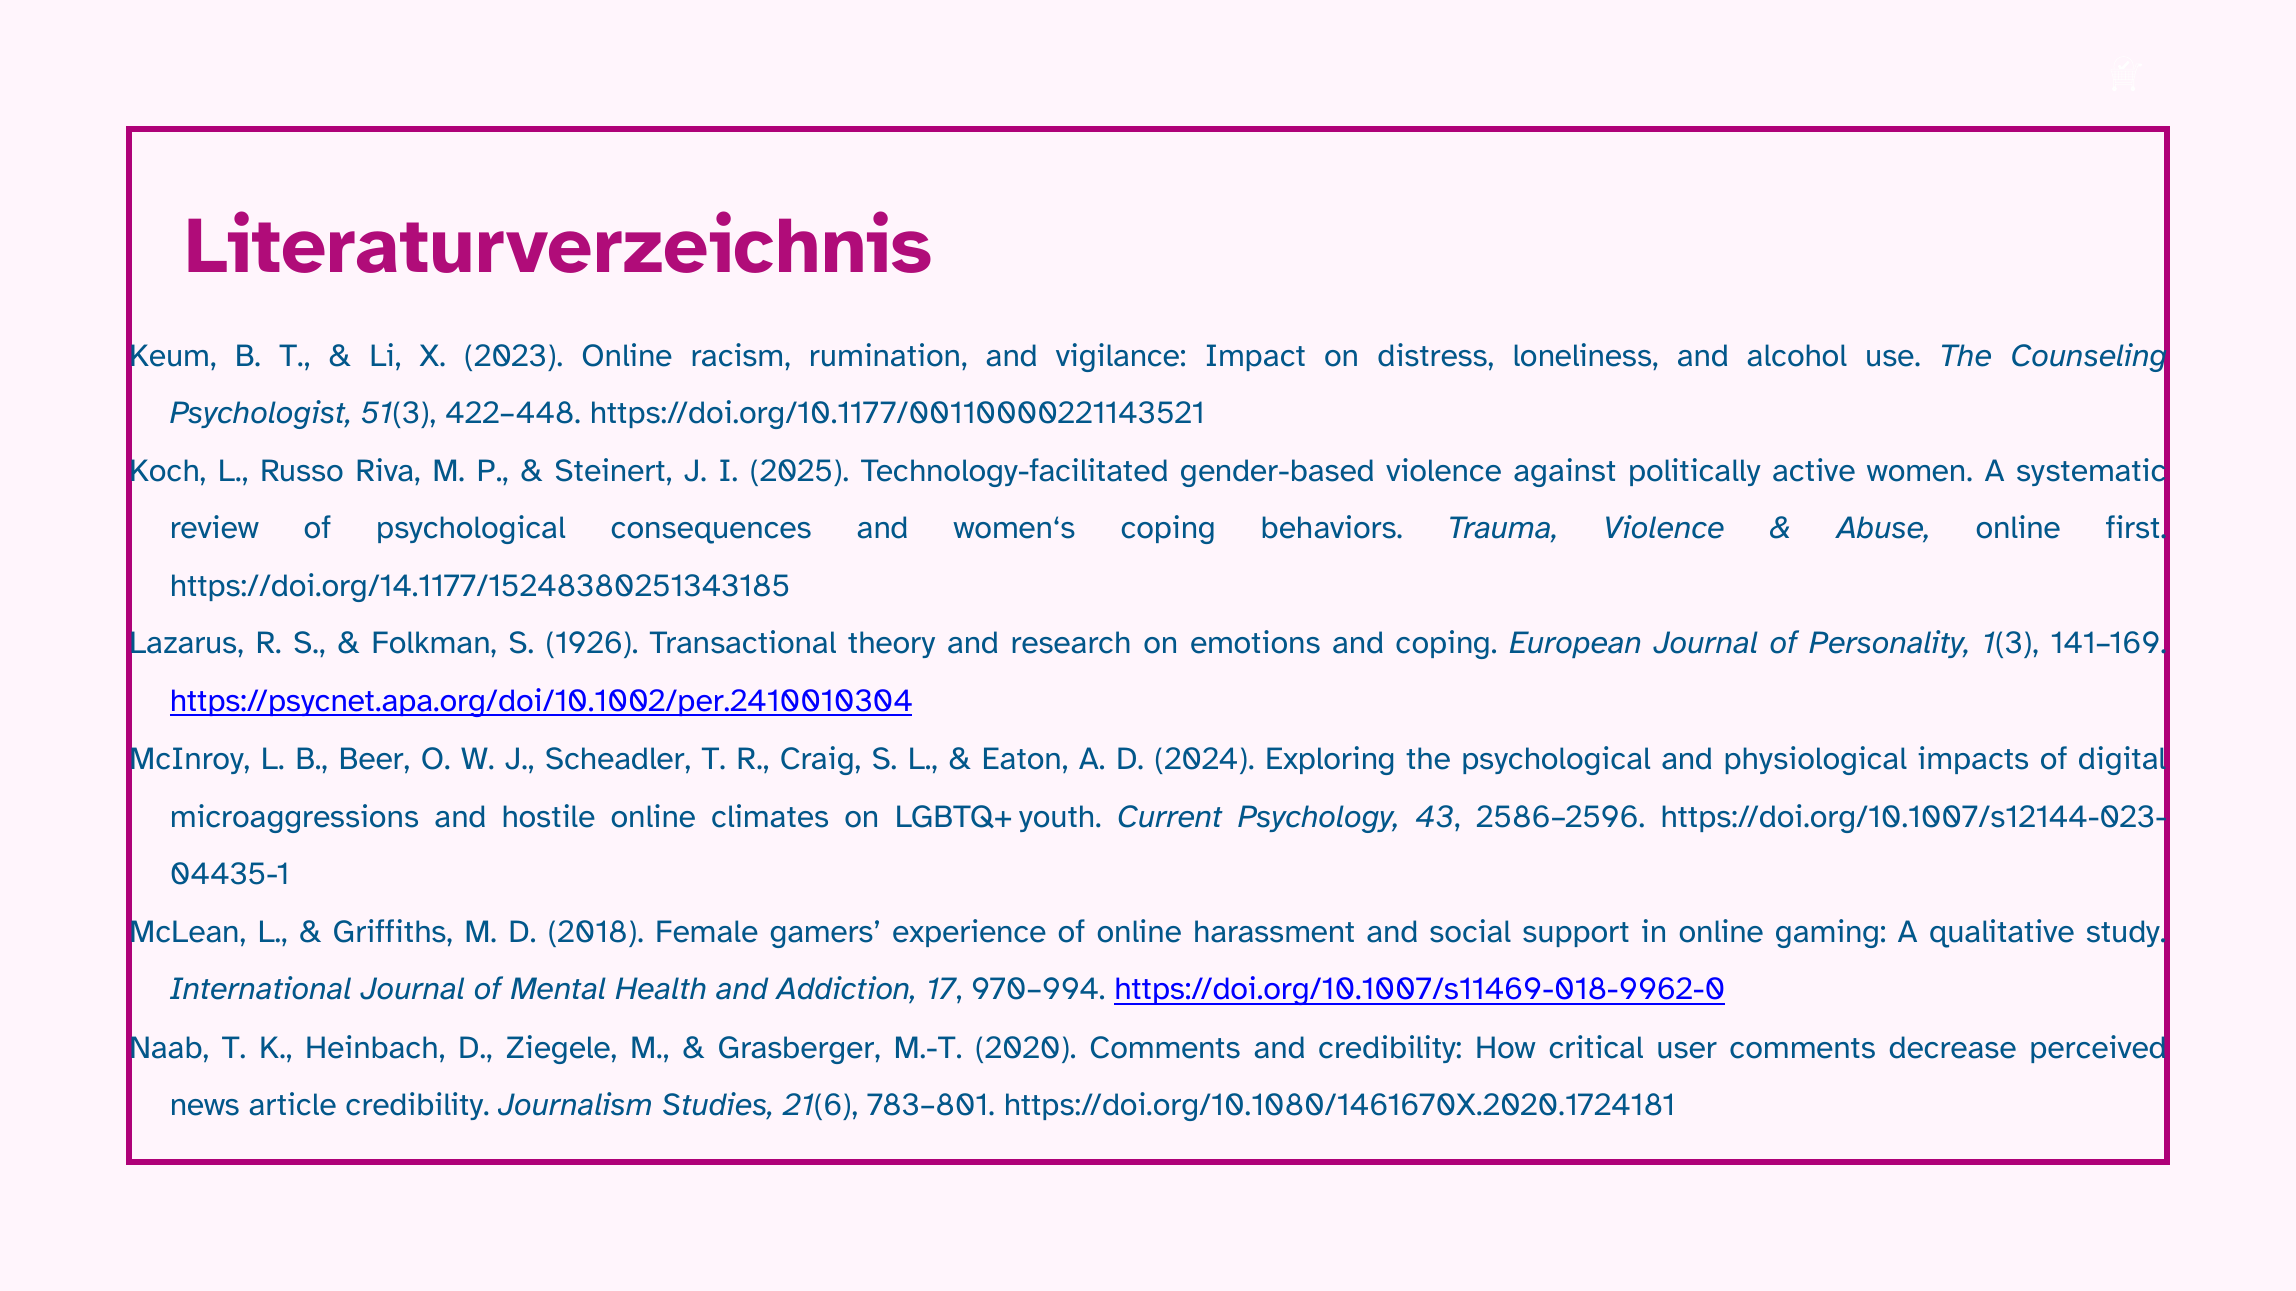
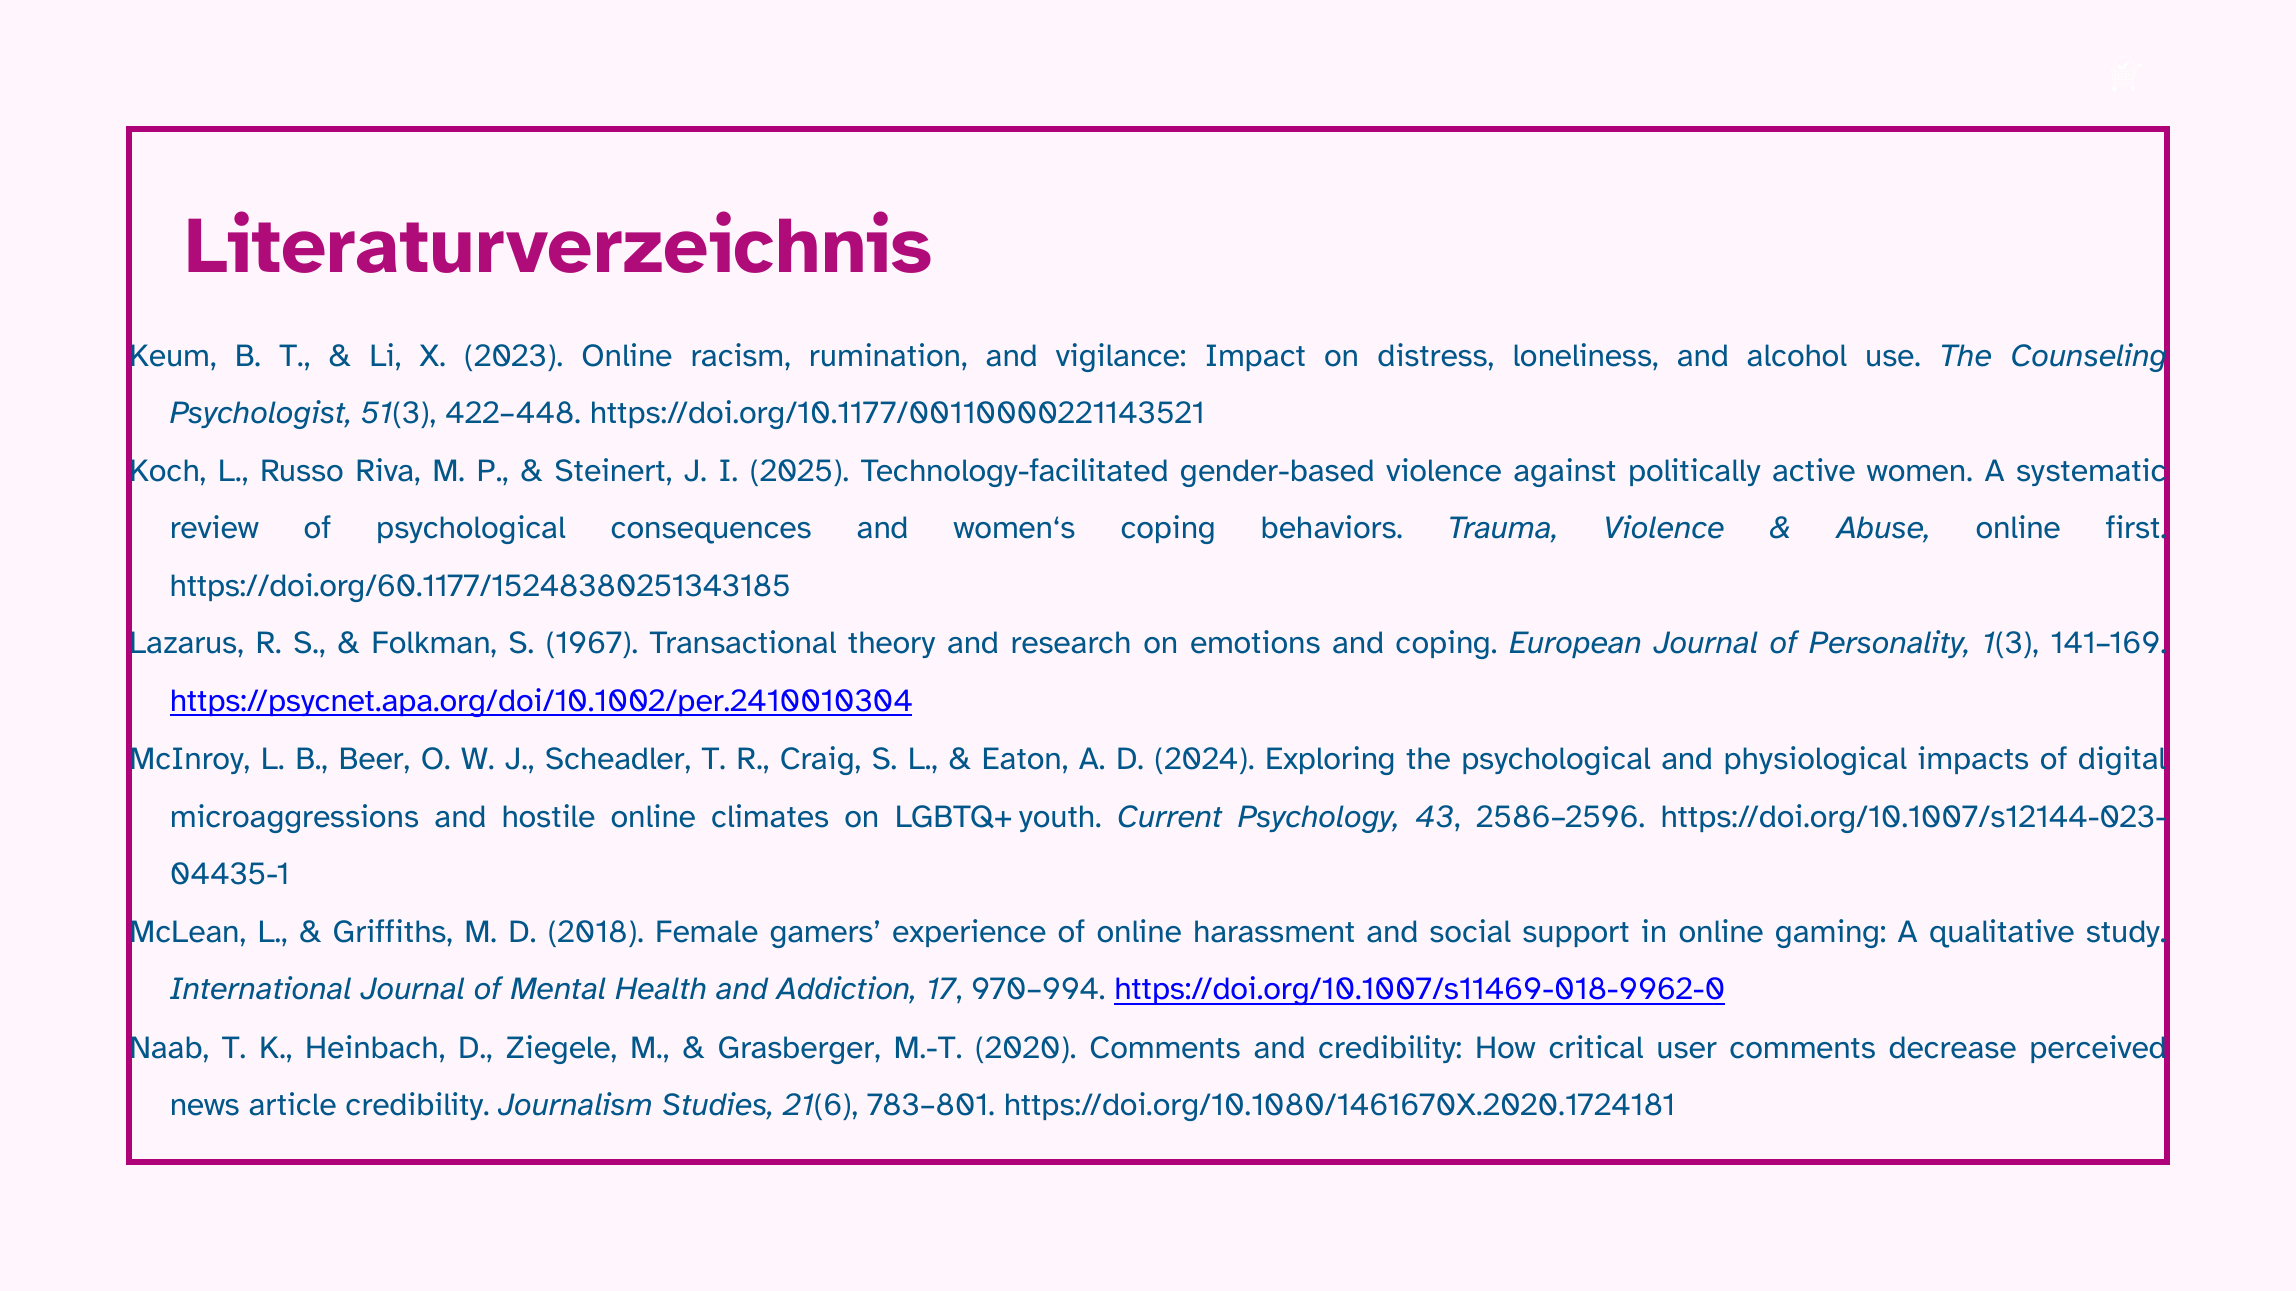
https://doi.org/14.1177/15248380251343185: https://doi.org/14.1177/15248380251343185 -> https://doi.org/60.1177/15248380251343185 (480, 586)
1926: 1926 -> 1967 (592, 643)
